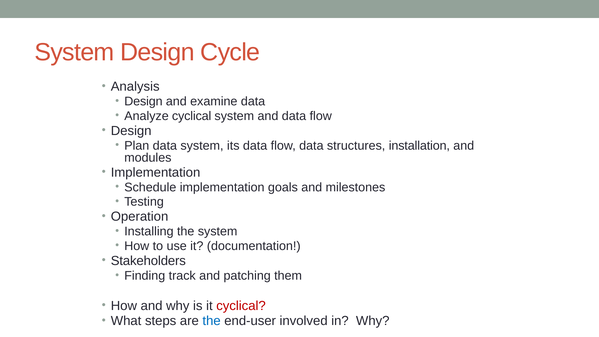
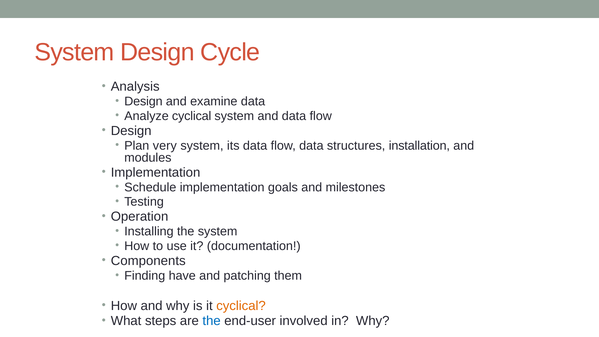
Plan data: data -> very (165, 146)
Stakeholders: Stakeholders -> Components (148, 261)
track: track -> have (182, 276)
cyclical colour: red -> orange (241, 306)
